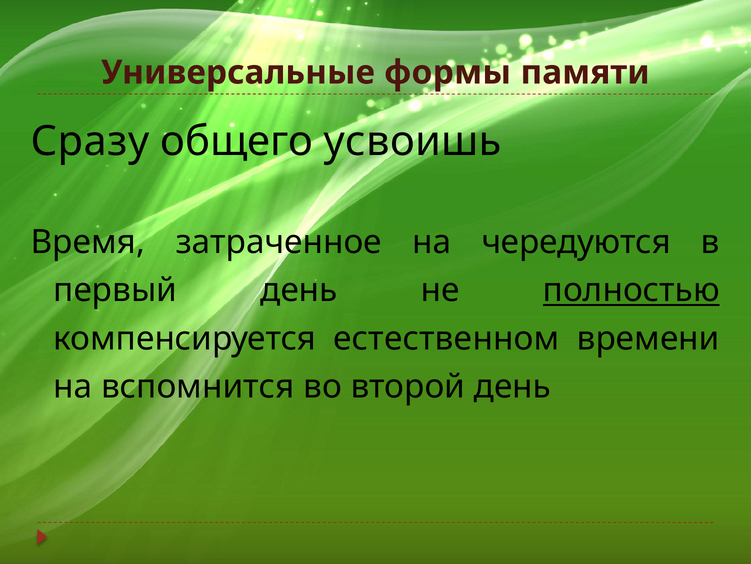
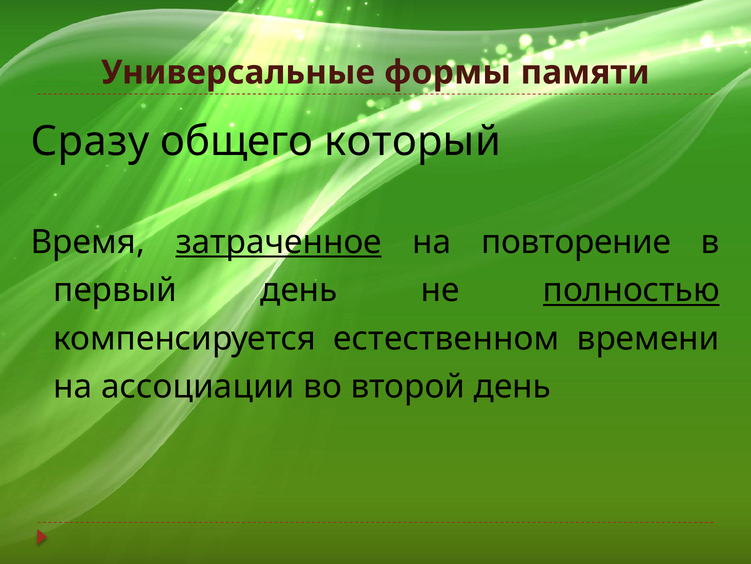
усвоишь: усвоишь -> который (413, 141)
затраченное underline: none -> present (279, 242)
чередуются: чередуются -> повторение (576, 242)
вспомнится: вспомнится -> ассоциации (198, 386)
